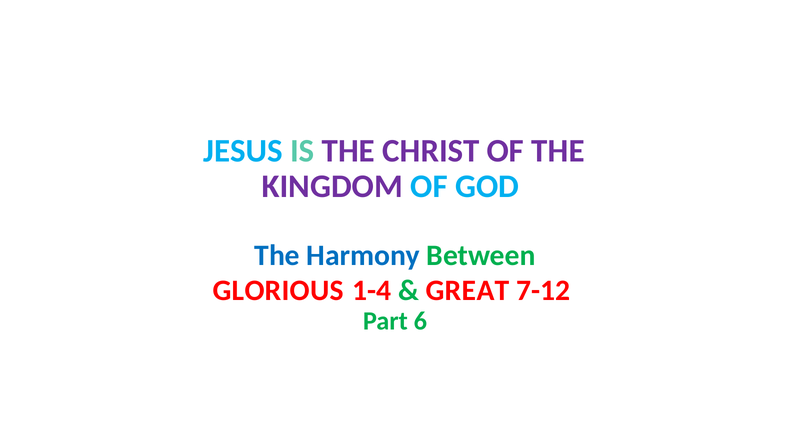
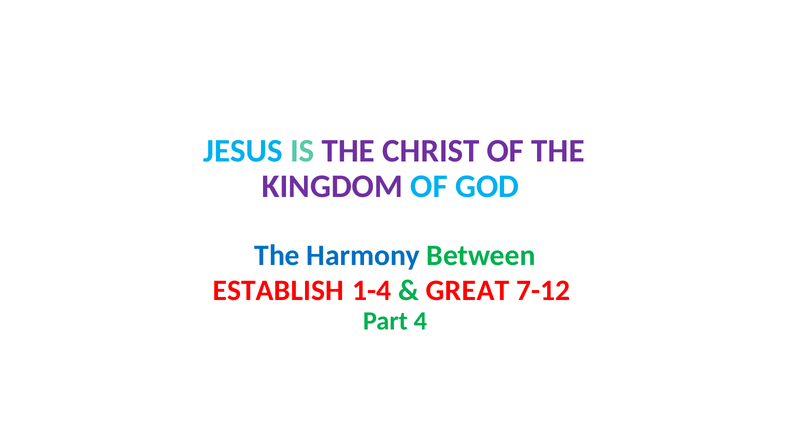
GLORIOUS: GLORIOUS -> ESTABLISH (278, 291)
6: 6 -> 4 (420, 322)
